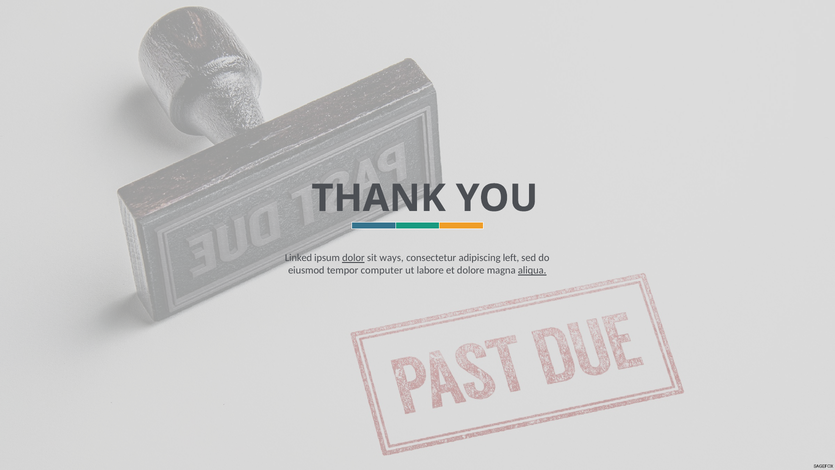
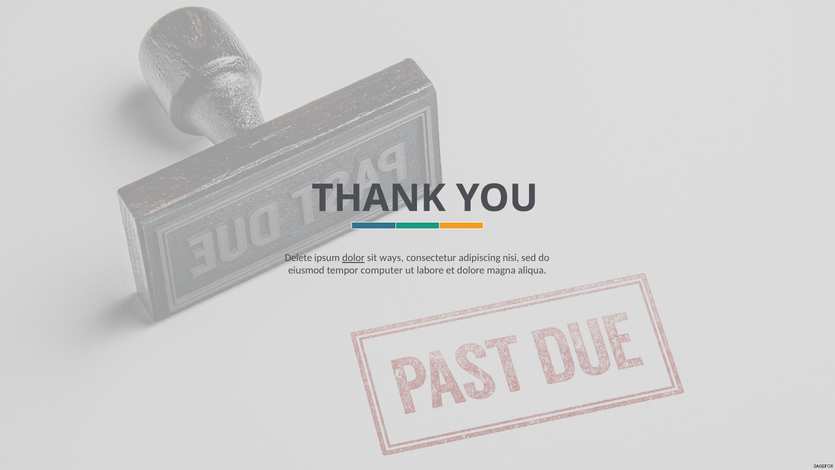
Linked: Linked -> Delete (299, 258)
left: left -> nisi (511, 258)
aliqua underline: present -> none (532, 270)
